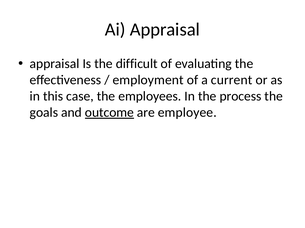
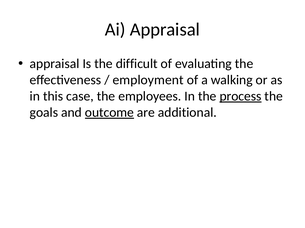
current: current -> walking (232, 80)
process underline: none -> present (240, 97)
employee: employee -> additional (187, 113)
